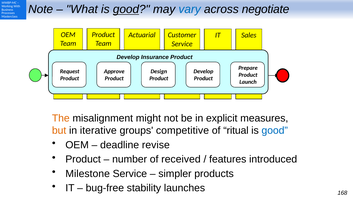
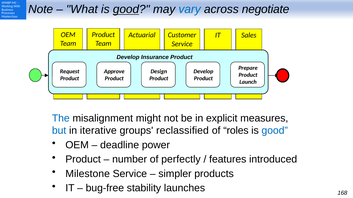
The colour: orange -> blue (61, 119)
but colour: orange -> blue (59, 131)
competitive: competitive -> reclassified (182, 131)
ritual: ritual -> roles (236, 131)
revise: revise -> power (156, 145)
received: received -> perfectly (181, 160)
